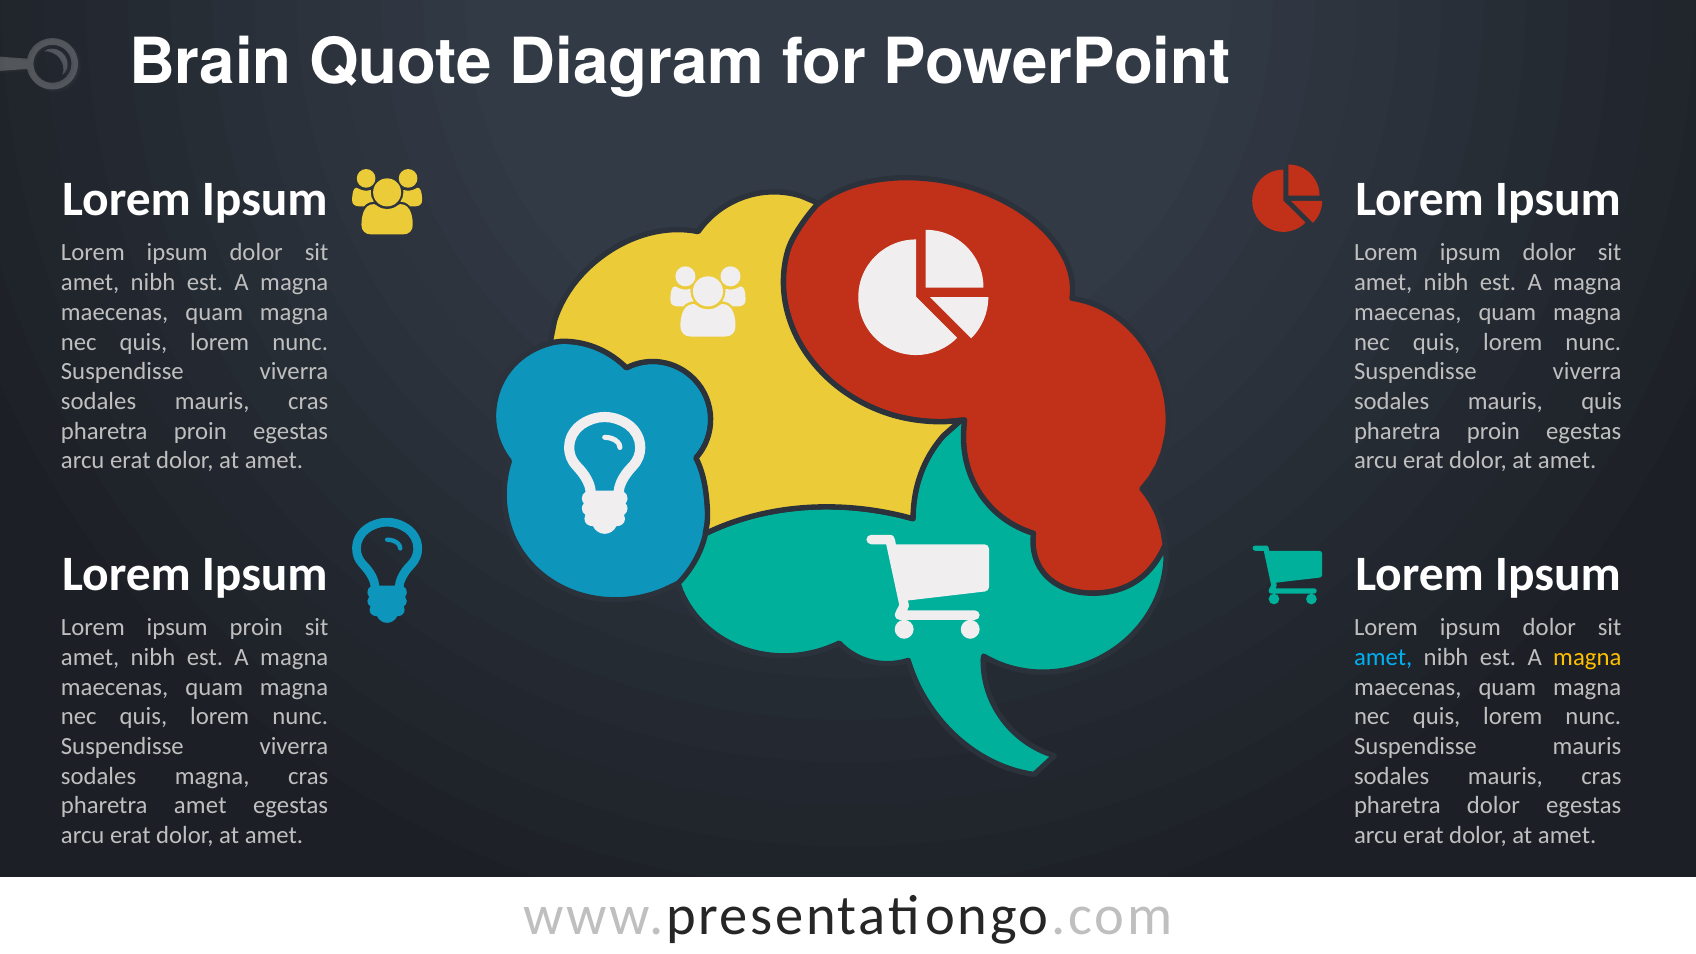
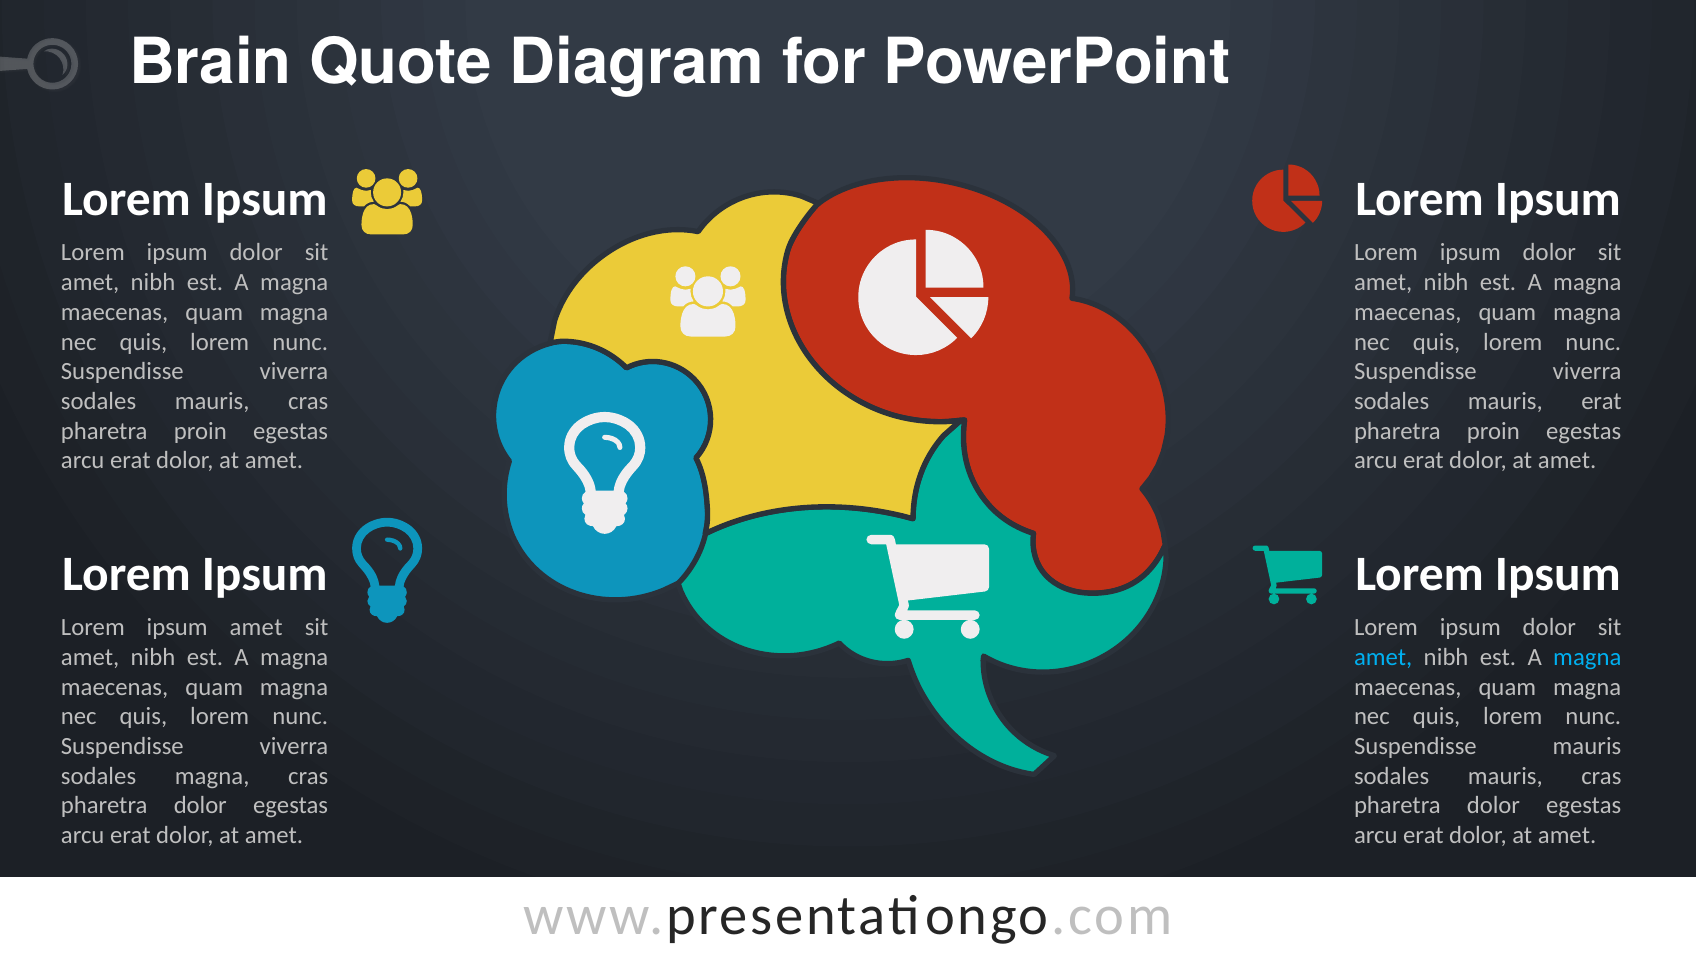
mauris quis: quis -> erat (1602, 401)
ipsum proin: proin -> amet (256, 628)
magna colour: yellow -> light blue (1587, 657)
amet: amet -> dolor (200, 806)
